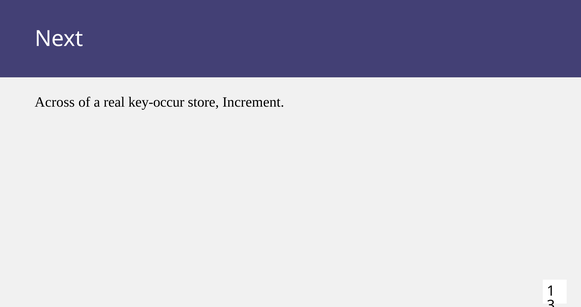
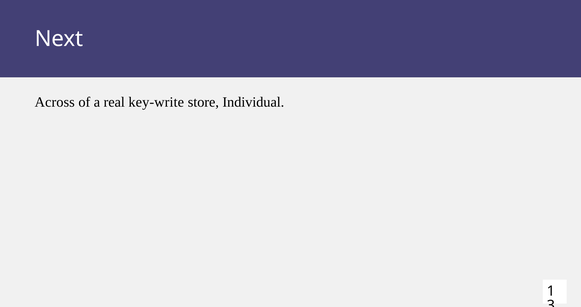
key-occur: key-occur -> key-write (156, 102)
Increment: Increment -> Individual (253, 102)
